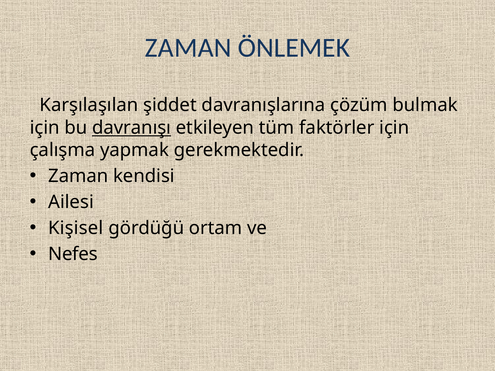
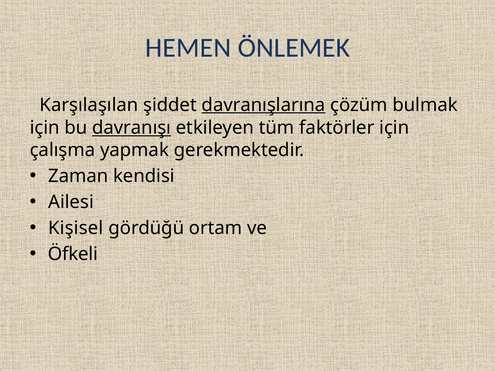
ZAMAN: ZAMAN -> HEMEN (188, 48)
davranışlarına underline: none -> present (264, 105)
Nefes: Nefes -> Öfkeli (73, 254)
